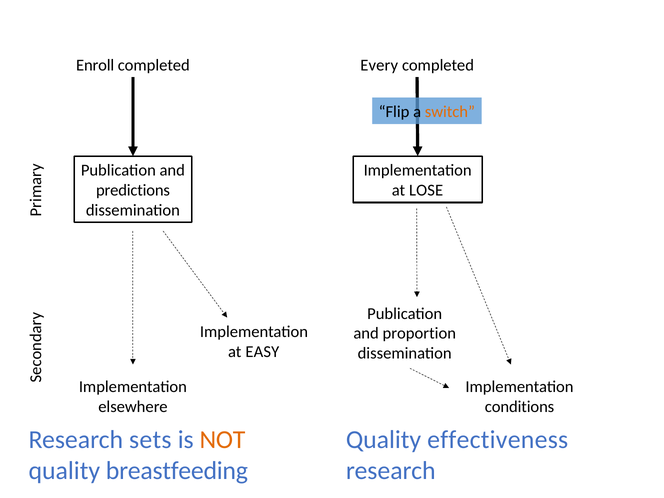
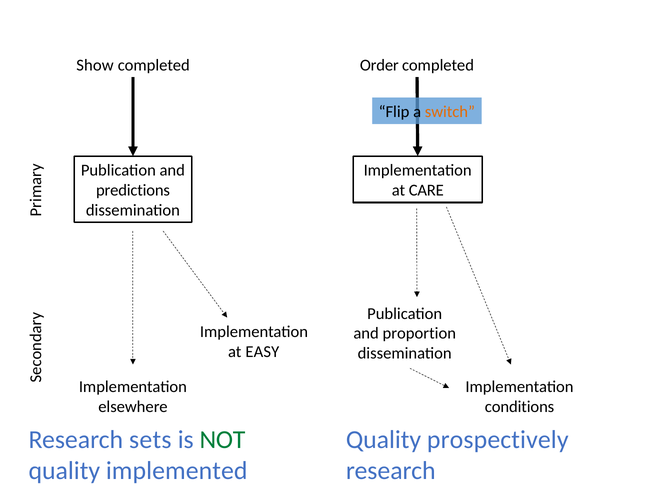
Enroll: Enroll -> Show (95, 65)
Every: Every -> Order (379, 65)
LOSE: LOSE -> CARE (426, 190)
NOT colour: orange -> green (222, 440)
effectiveness: effectiveness -> prospectively (498, 440)
breastfeeding: breastfeeding -> implemented (177, 471)
